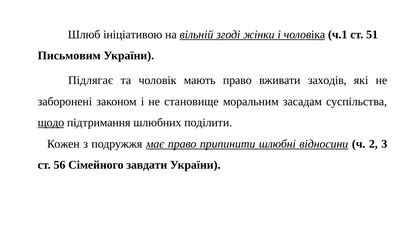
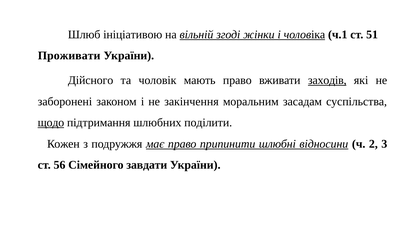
Письмовим: Письмовим -> Проживати (69, 56)
Підлягає: Підлягає -> Дійсного (91, 80)
заходів underline: none -> present (327, 80)
становище: становище -> закінчення (191, 101)
